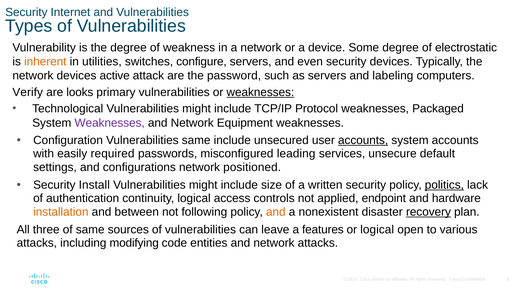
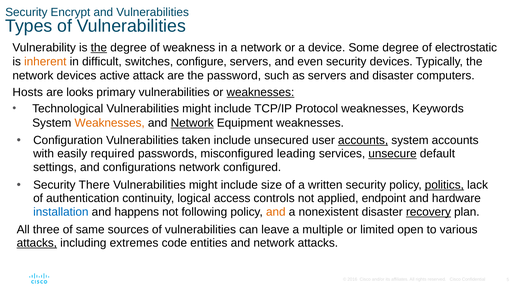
Internet: Internet -> Encrypt (70, 12)
the underline: none -> present (99, 47)
utilities: utilities -> difficult (102, 62)
and labeling: labeling -> disaster (393, 76)
Verify: Verify -> Hosts (28, 92)
Packaged: Packaged -> Keywords (438, 109)
Weaknesses colour: purple -> orange (110, 123)
Network underline: none -> present (192, 123)
Vulnerabilities same: same -> taken (196, 140)
unsecure underline: none -> present (392, 154)
positioned: positioned -> configured (252, 167)
Install: Install -> There (94, 185)
installation colour: orange -> blue (61, 212)
between: between -> happens (137, 212)
features: features -> multiple (323, 229)
or logical: logical -> limited (377, 229)
attacks underline: none -> present (37, 243)
modifying: modifying -> extremes (134, 243)
